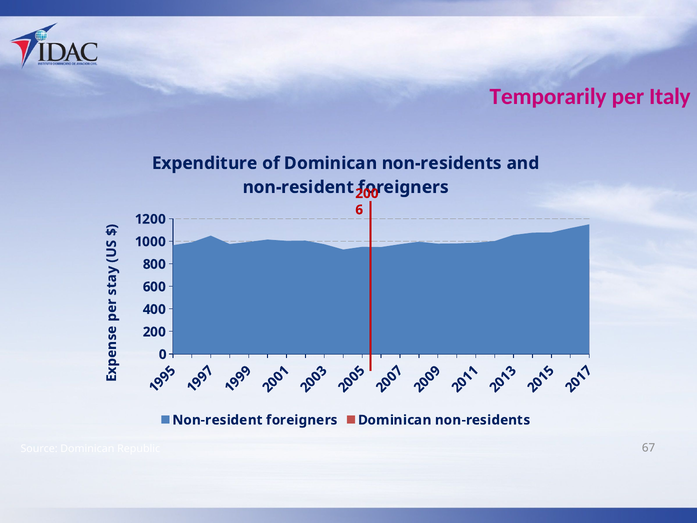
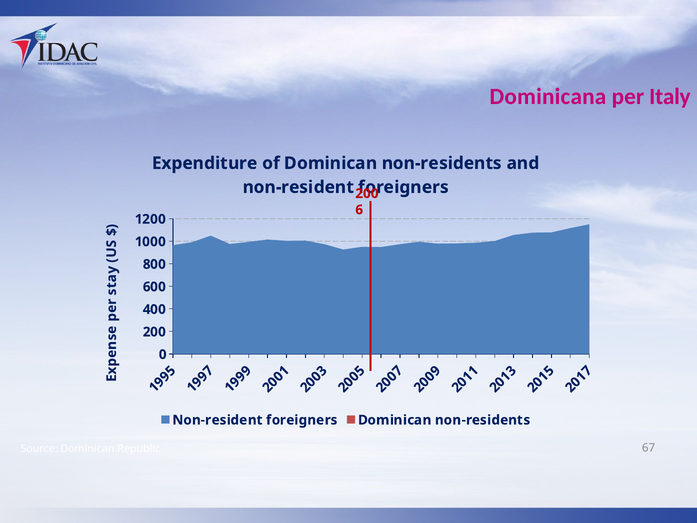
Temporarily: Temporarily -> Dominicana (548, 96)
